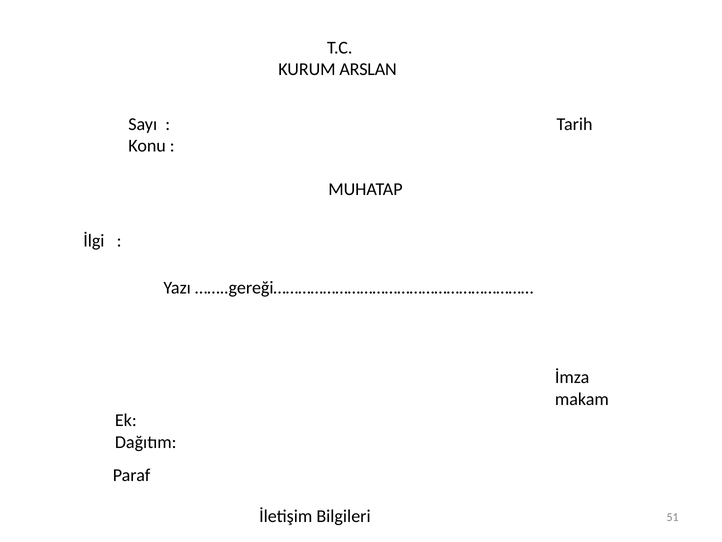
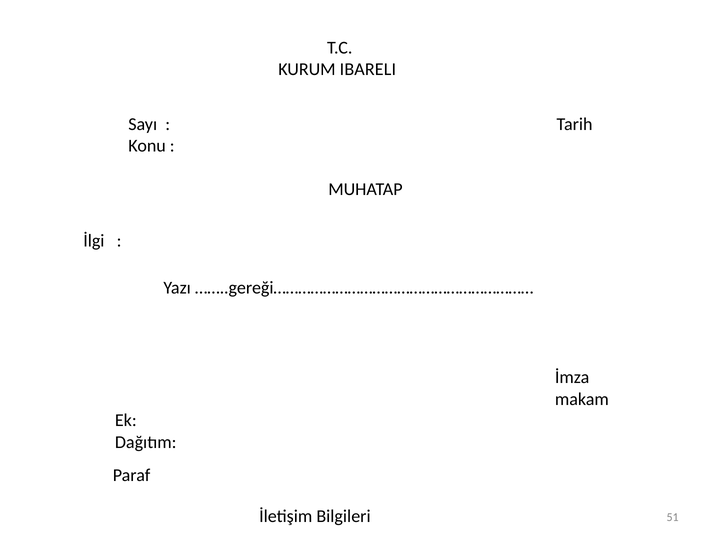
ARSLAN: ARSLAN -> IBARELI (368, 69)
